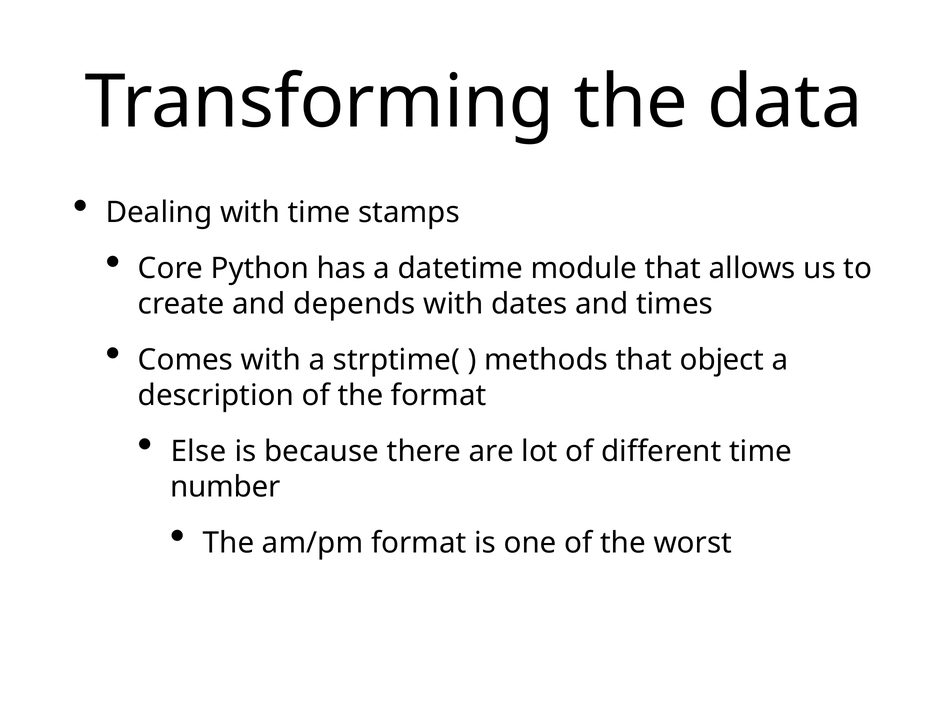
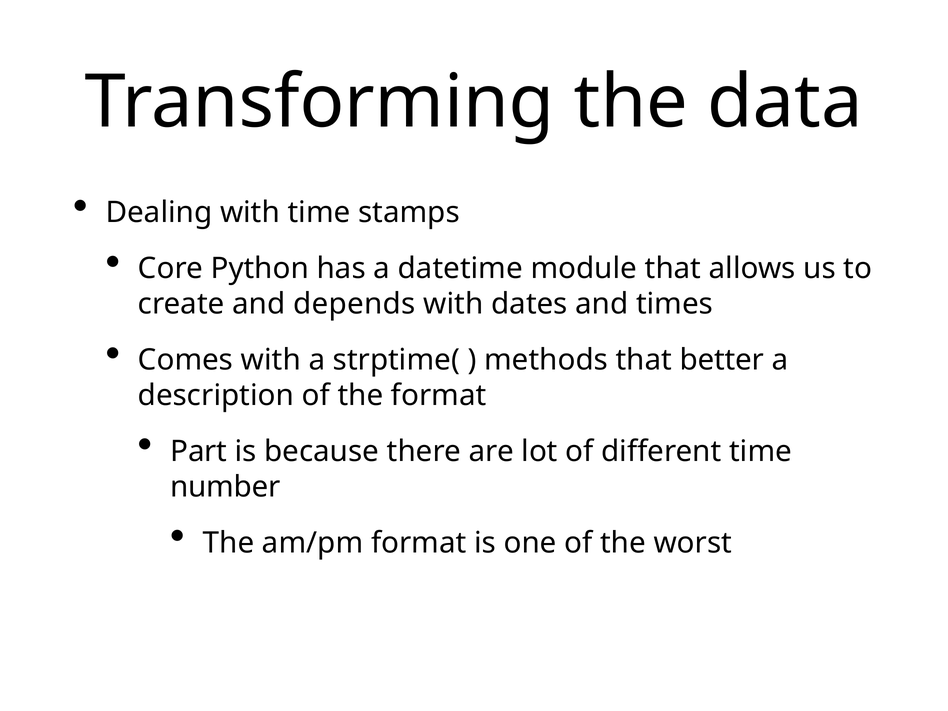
object: object -> better (722, 360)
Else: Else -> Part (199, 451)
